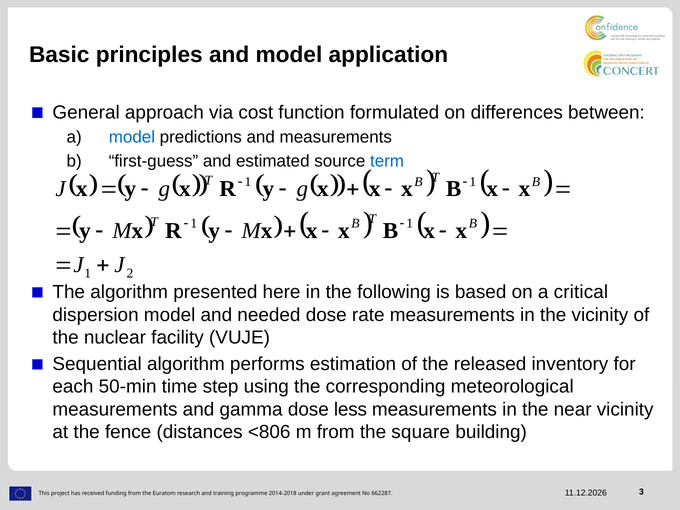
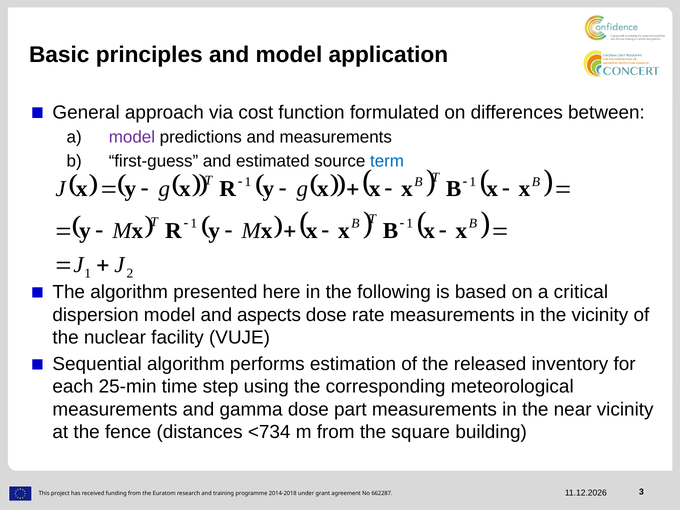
model colour: blue -> purple (132, 137)
needed: needed -> aspects (269, 315)
50-min: 50-min -> 25-min (128, 387)
less: less -> part (350, 409)
<806: <806 -> <734 (269, 432)
